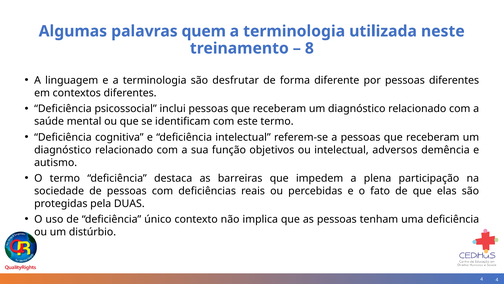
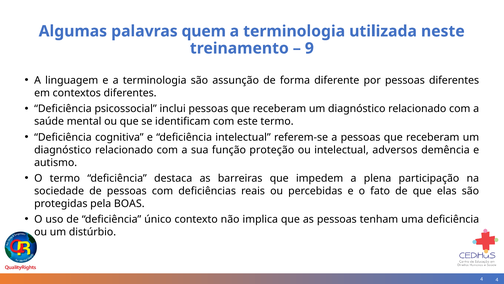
8: 8 -> 9 (309, 48)
desfrutar: desfrutar -> assunção (236, 80)
objetivos: objetivos -> proteção (272, 150)
DUAS: DUAS -> BOAS (129, 203)
